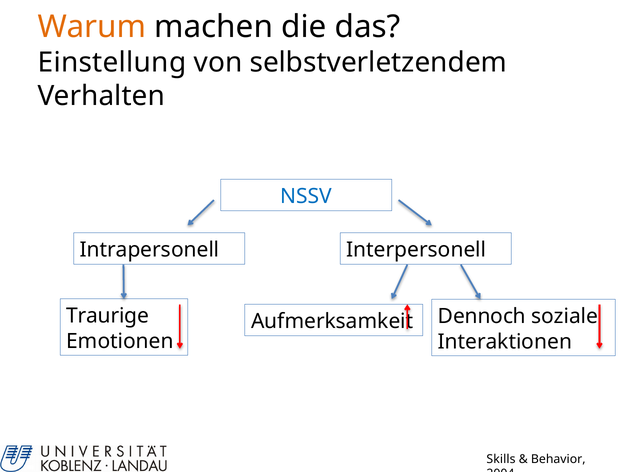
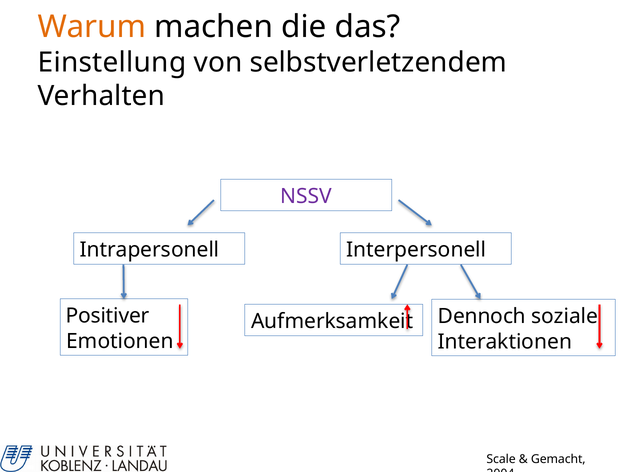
NSSV colour: blue -> purple (306, 197)
Traurige: Traurige -> Positiver (108, 316)
Skills: Skills -> Scale (501, 460)
Behavior: Behavior -> Gemacht (558, 460)
